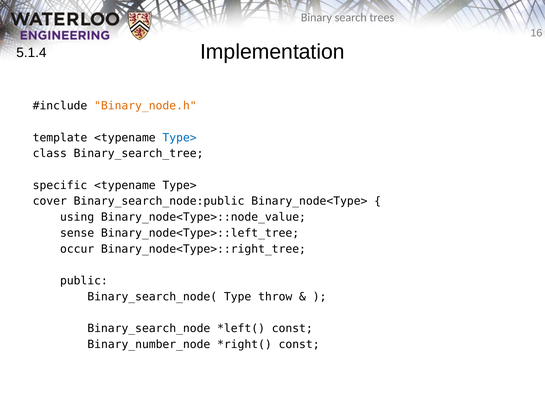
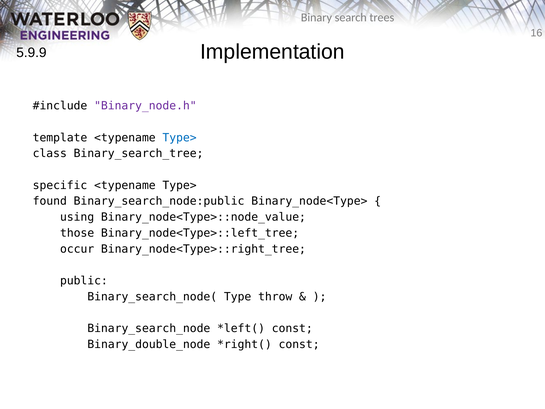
5.1.4: 5.1.4 -> 5.9.9 (31, 52)
Binary_node.h colour: orange -> purple (145, 106)
cover: cover -> found (50, 201)
sense: sense -> those (77, 233)
Binary_number_node: Binary_number_node -> Binary_double_node (149, 344)
